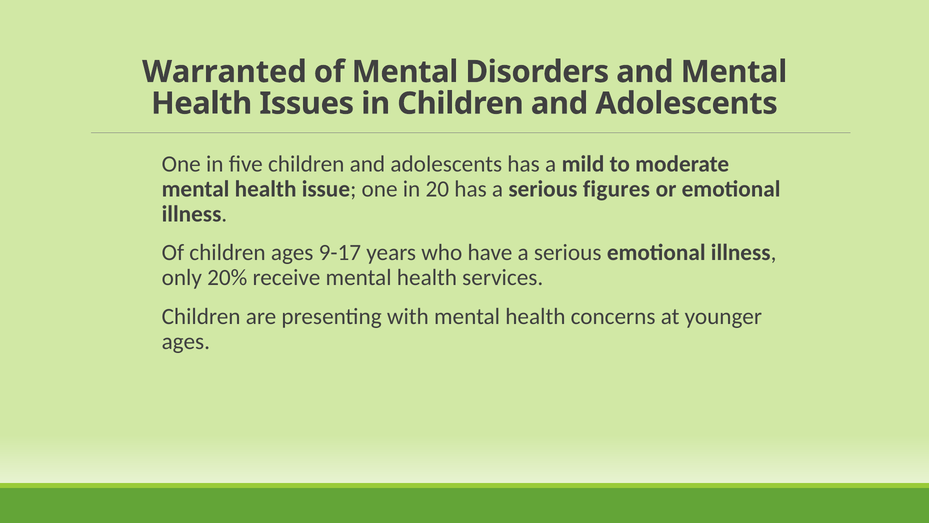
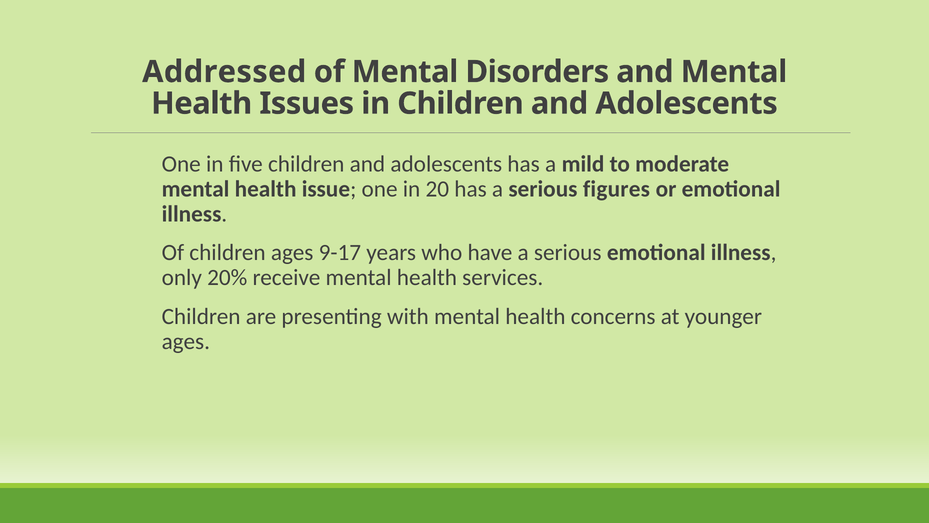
Warranted: Warranted -> Addressed (224, 72)
